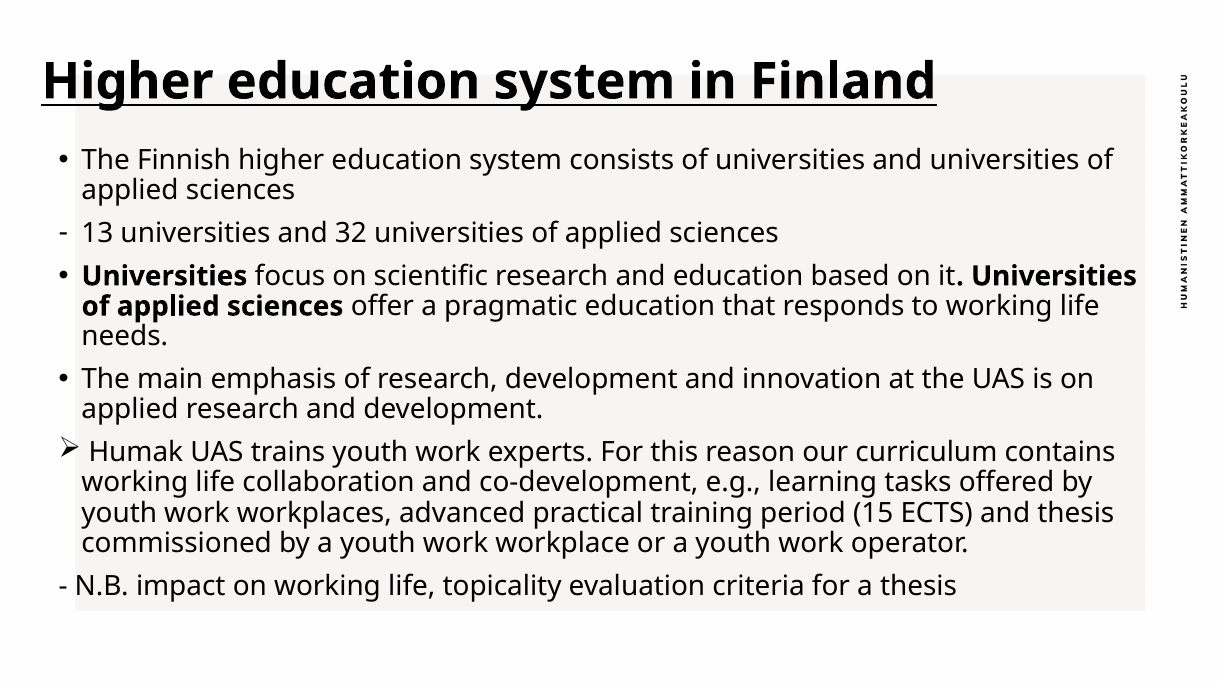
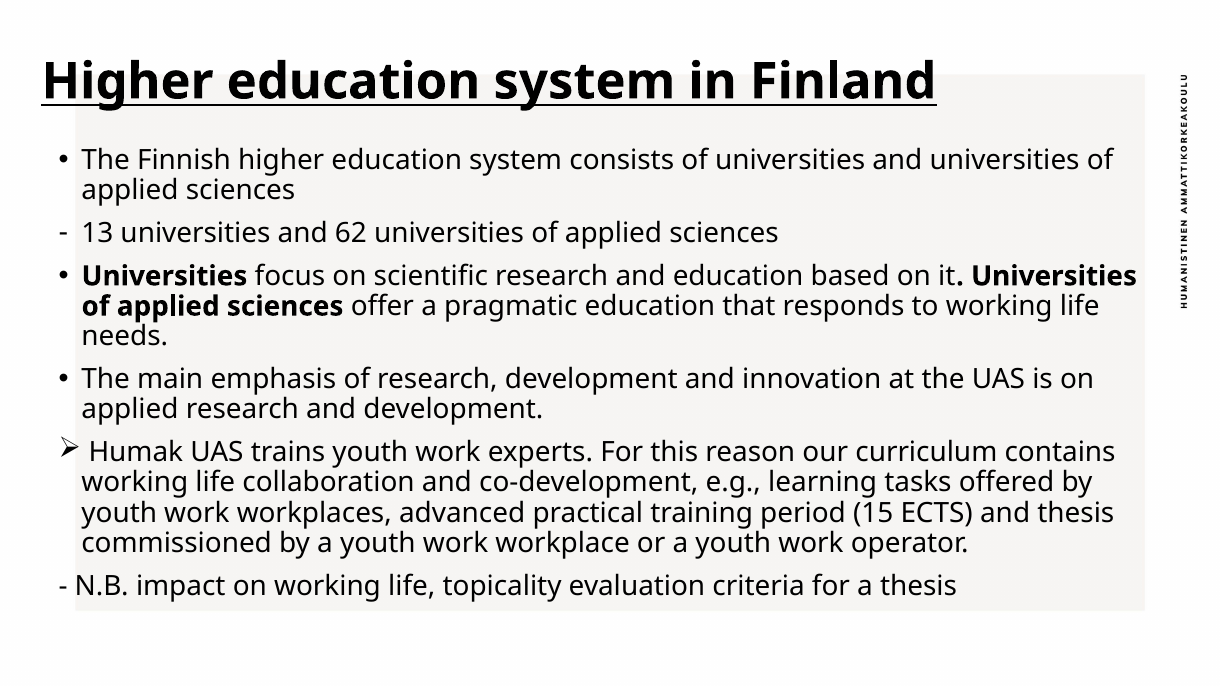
32: 32 -> 62 (351, 233)
